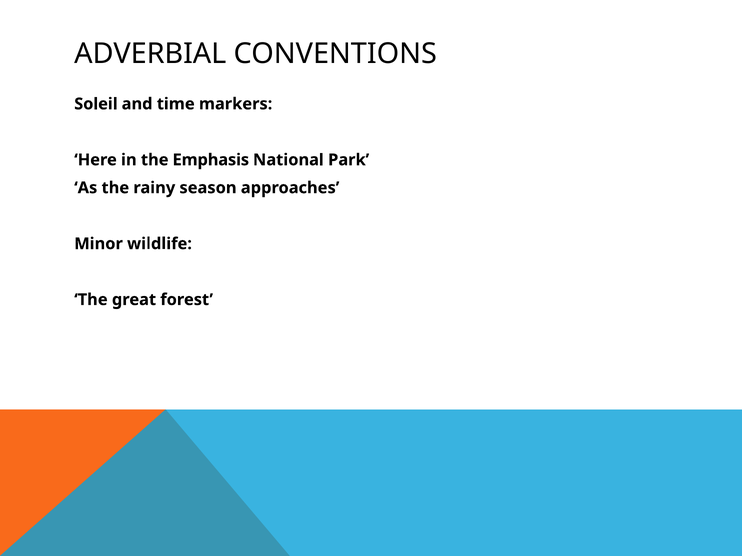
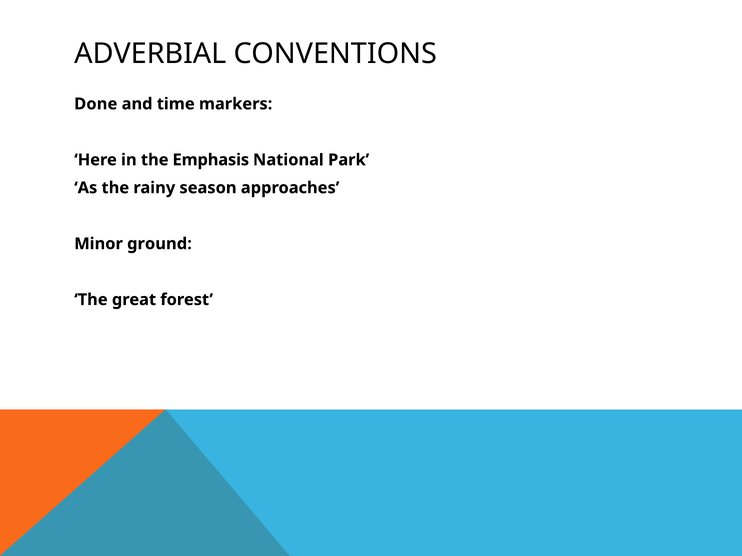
Soleil: Soleil -> Done (96, 104)
wildlife: wildlife -> ground (159, 244)
